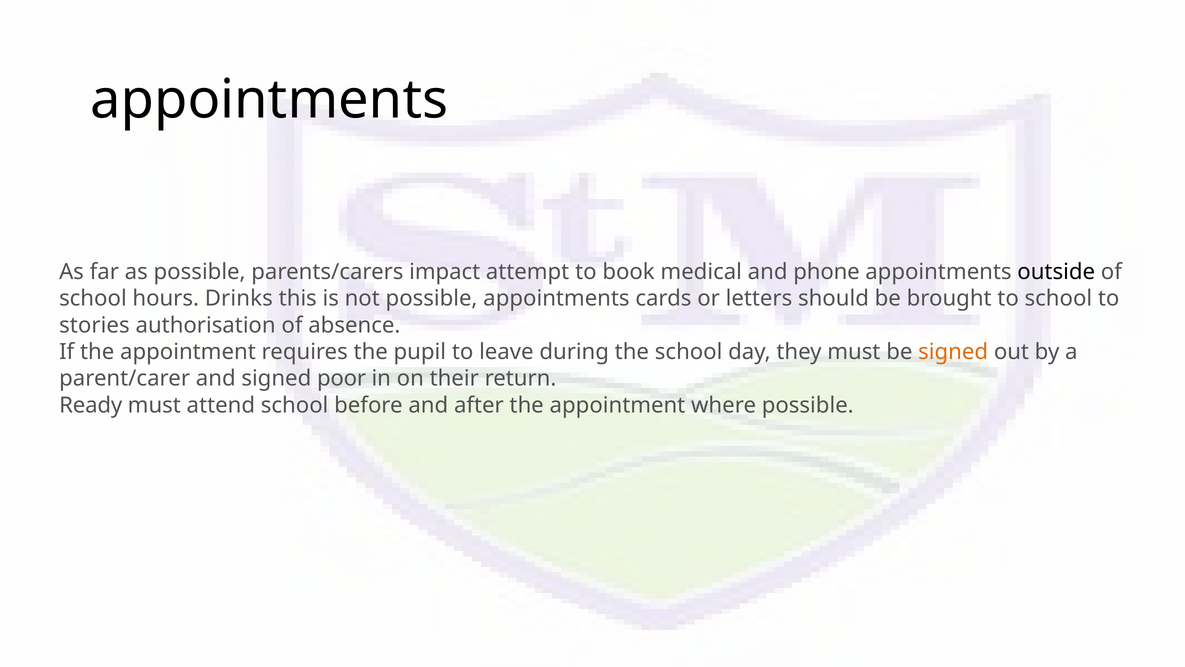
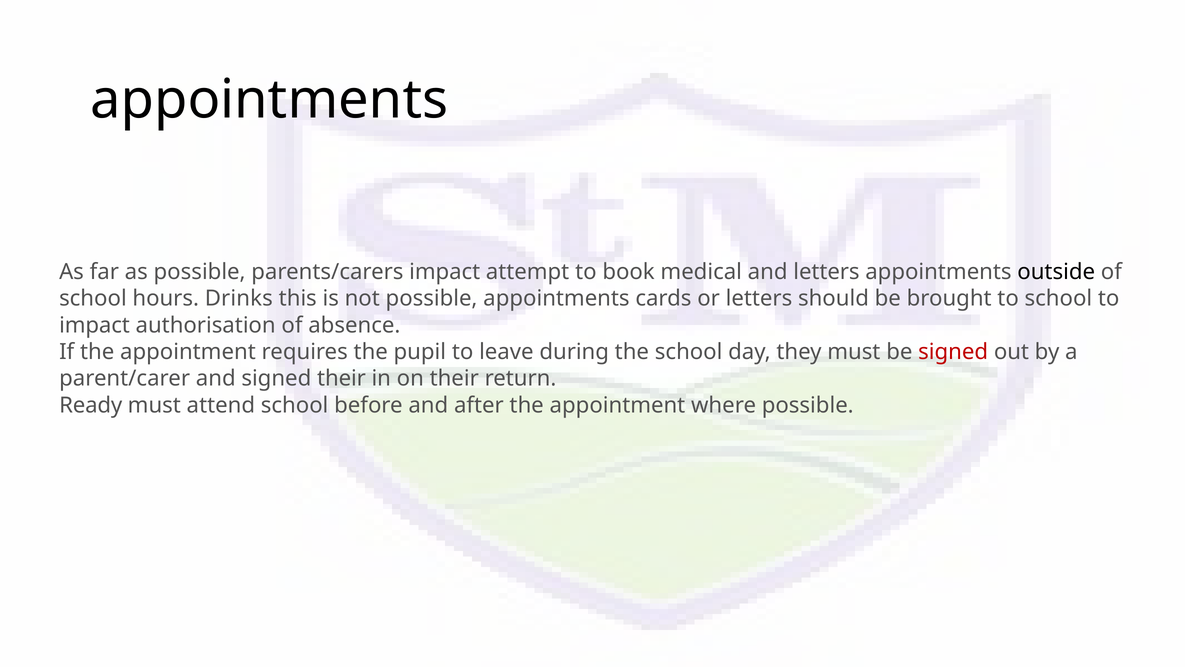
and phone: phone -> letters (826, 272)
stories: stories -> impact (95, 325)
signed colour: orange -> red (953, 352)
signed poor: poor -> their (341, 378)
